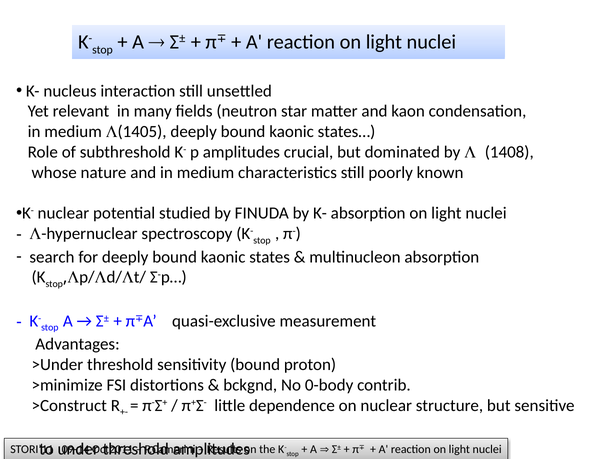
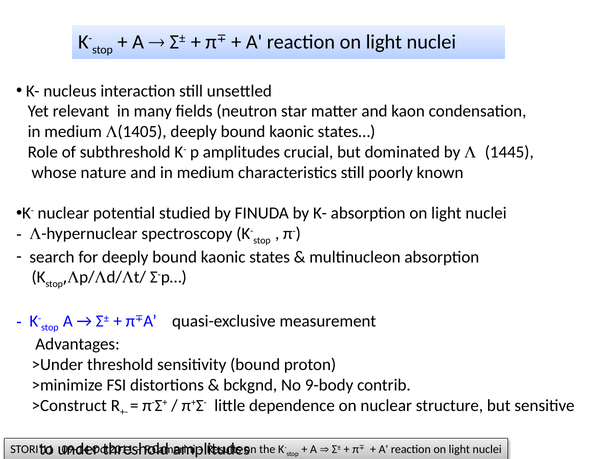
1408: 1408 -> 1445 (509, 152)
0-body: 0-body -> 9-body (329, 385)
